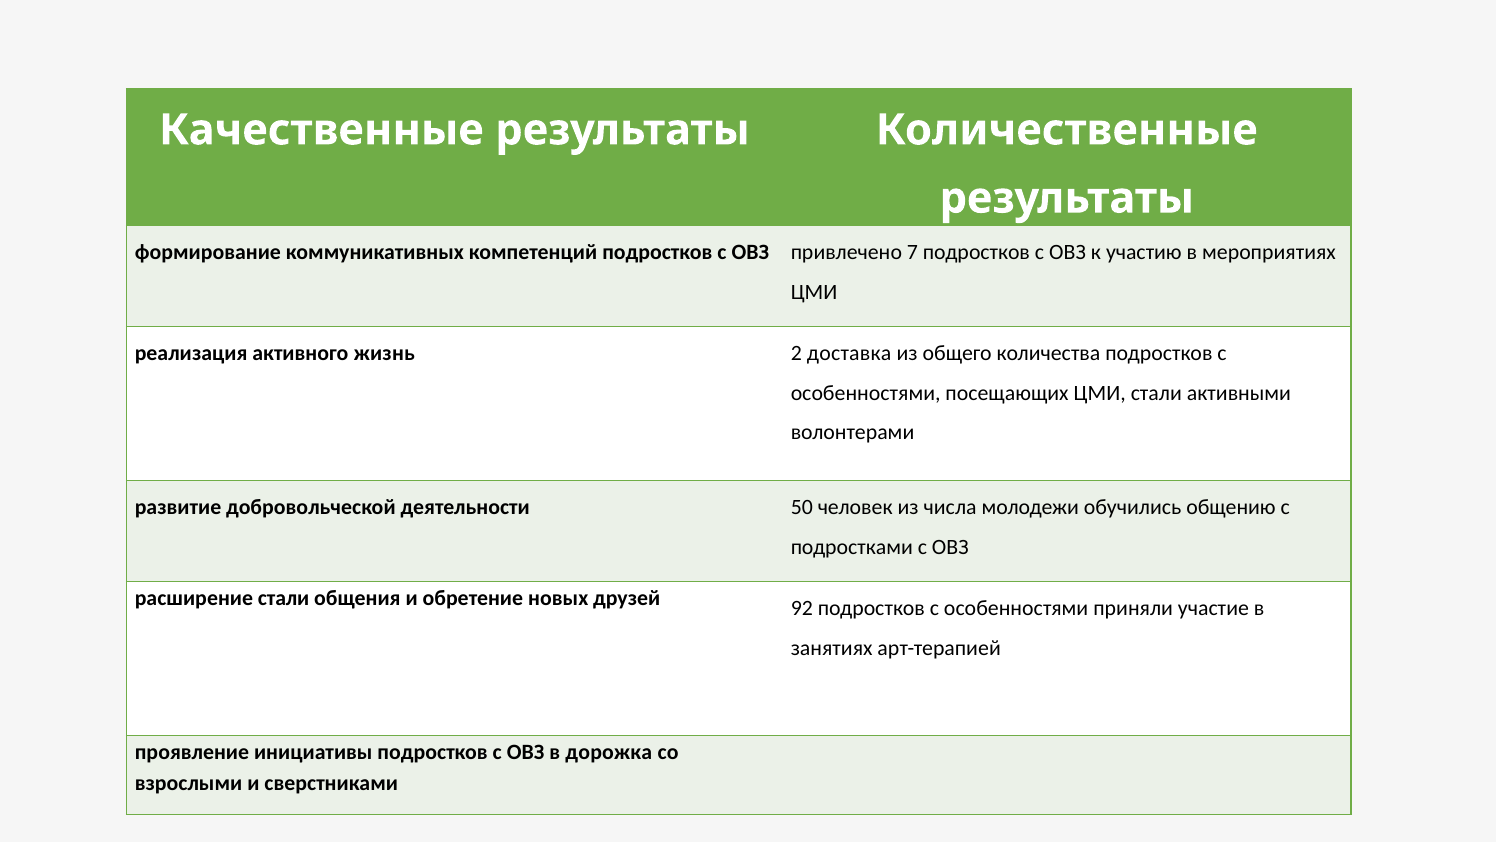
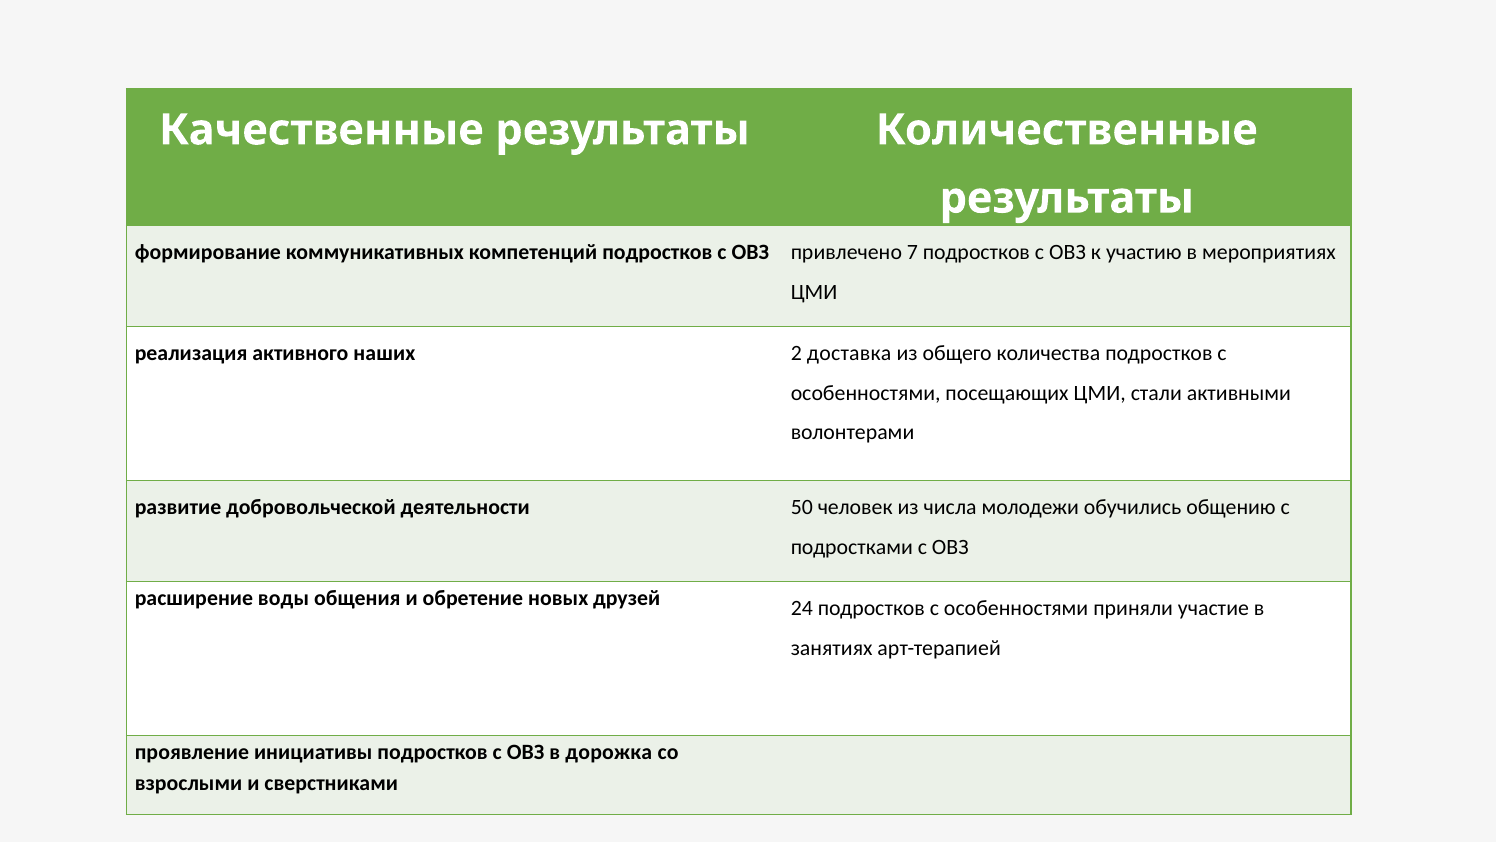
жизнь: жизнь -> наших (384, 353)
расширение стали: стали -> воды (284, 598)
92: 92 -> 24 (802, 608)
